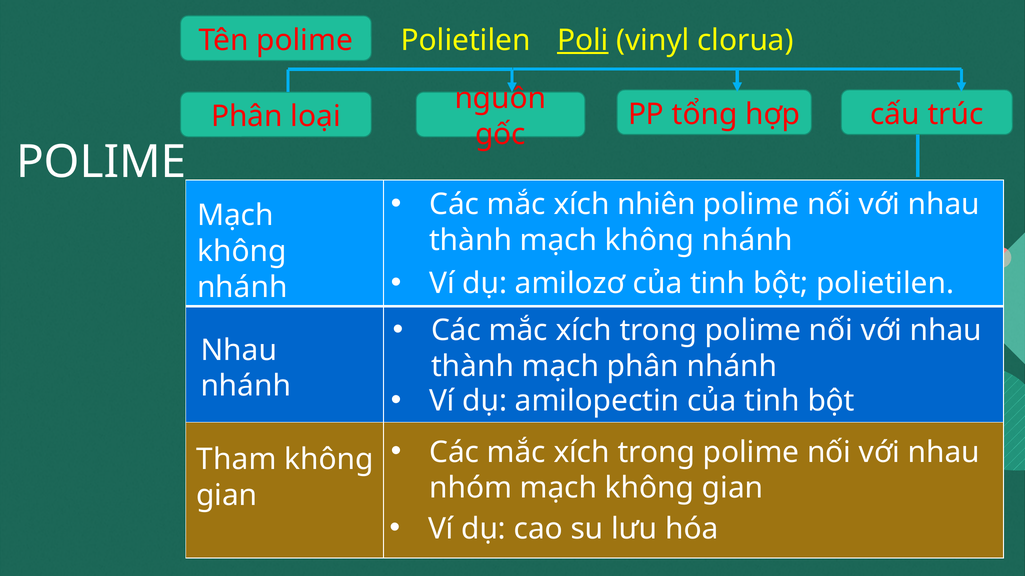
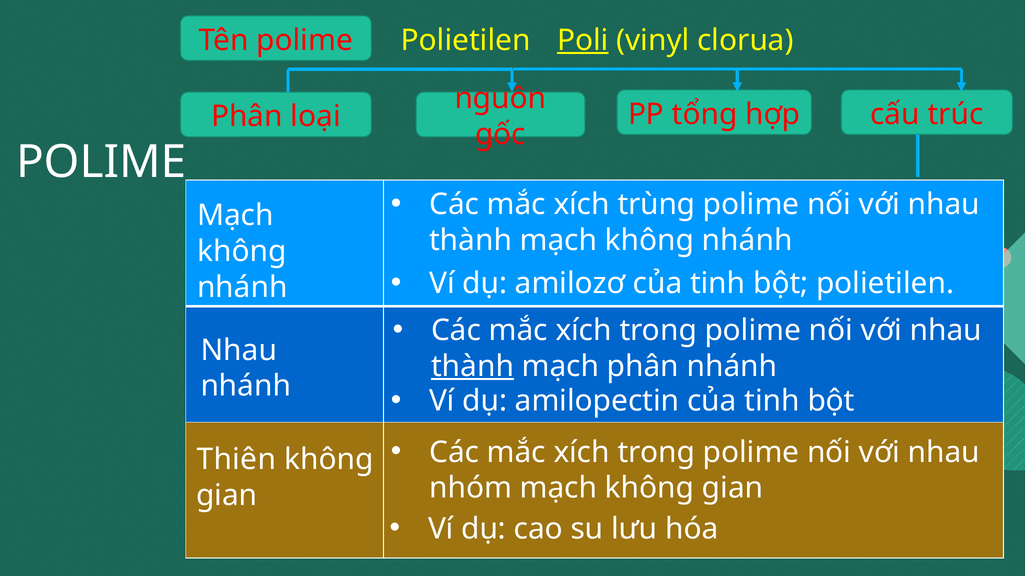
nhiên: nhiên -> trùng (656, 205)
thành underline: none -> present (473, 367)
Tham: Tham -> Thiên (236, 460)
